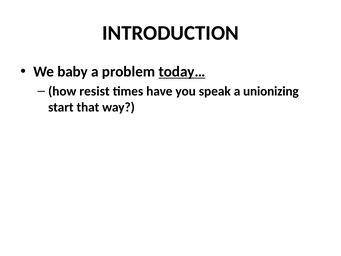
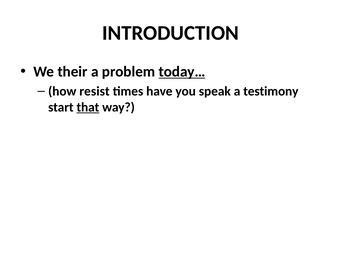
baby: baby -> their (73, 72)
unionizing: unionizing -> testimony (271, 91)
that underline: none -> present (88, 107)
